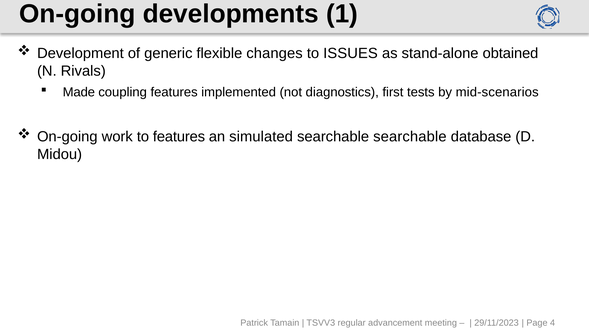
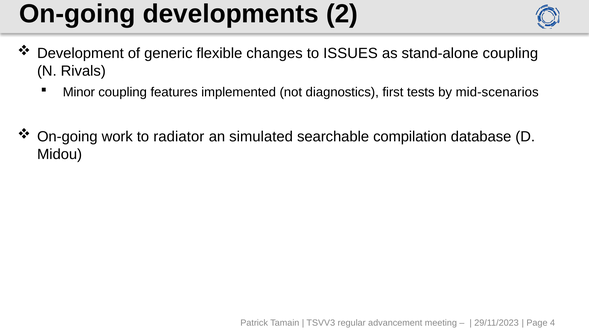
1: 1 -> 2 (342, 14)
stand-alone obtained: obtained -> coupling (510, 53)
Made: Made -> Minor (79, 92)
to features: features -> radiator (179, 137)
searchable searchable: searchable -> compilation (410, 137)
